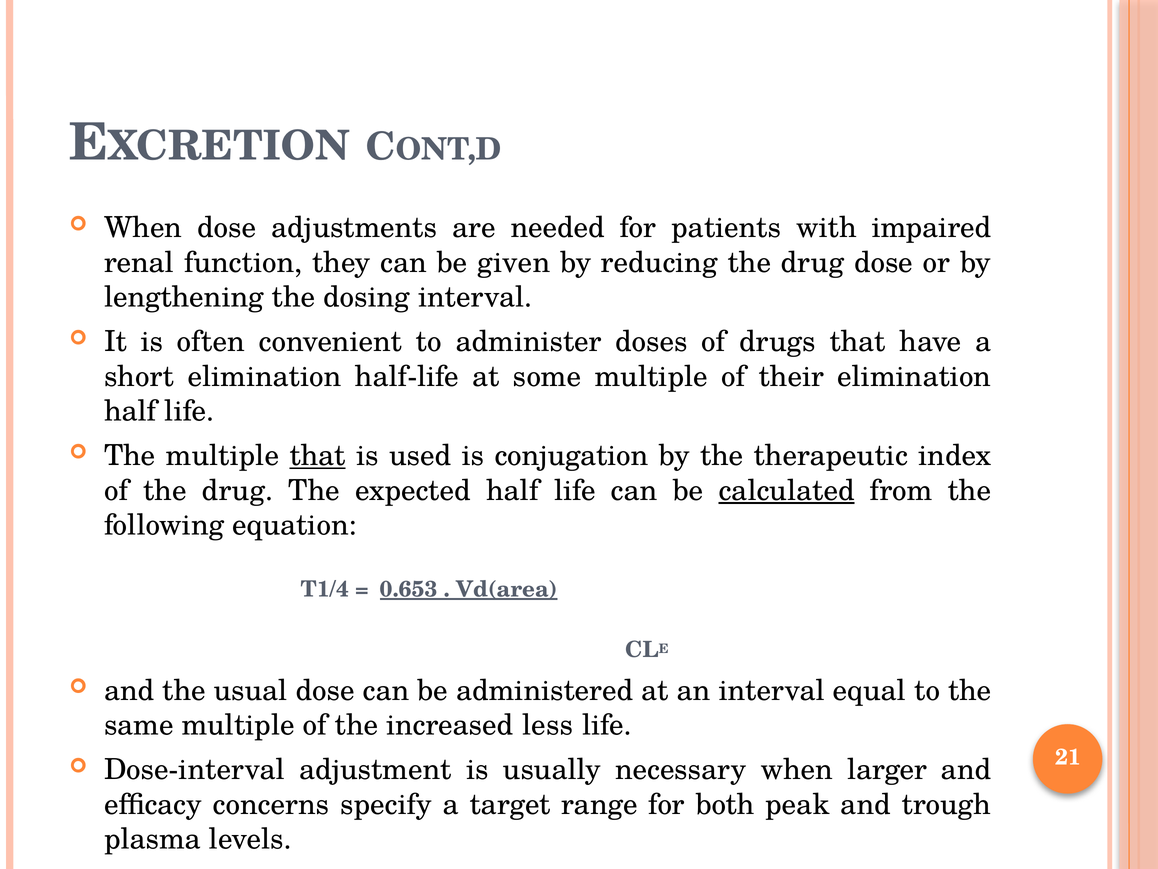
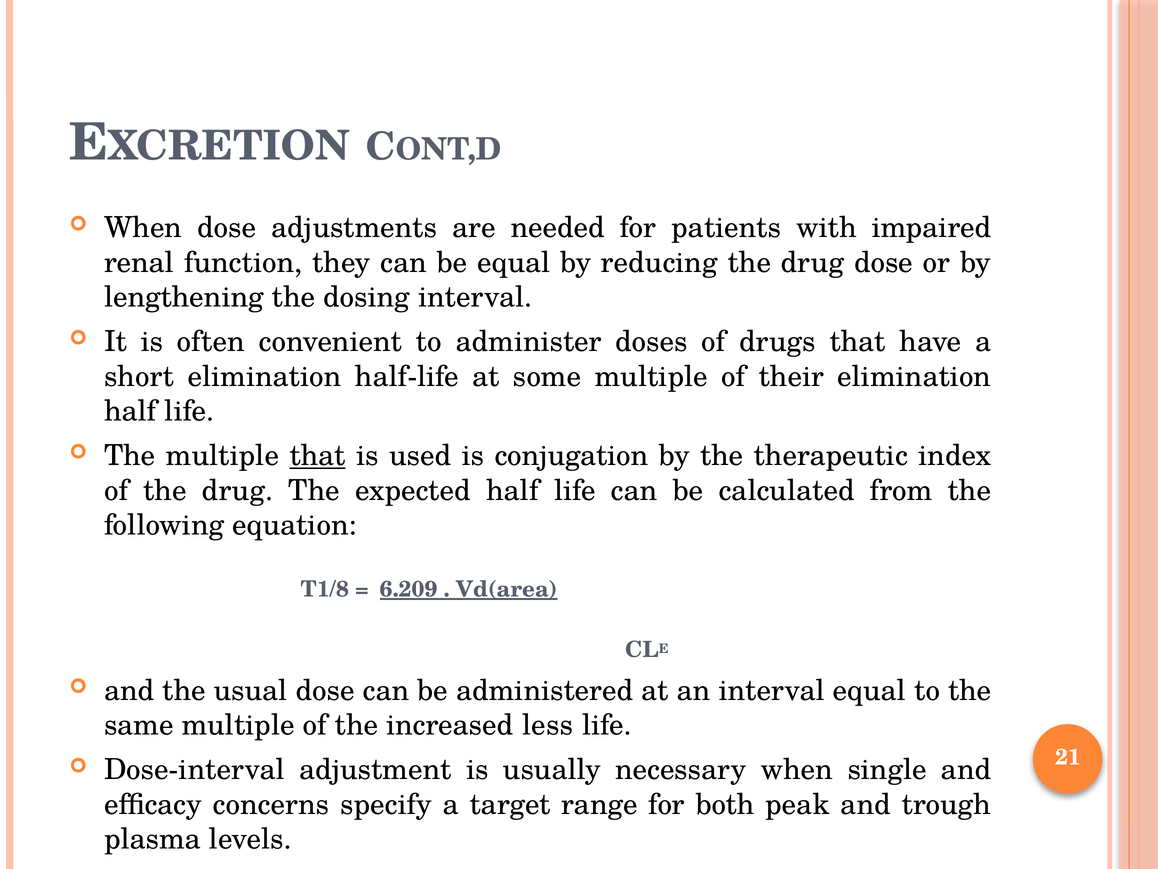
be given: given -> equal (514, 262)
calculated underline: present -> none (787, 490)
T1/4: T1/4 -> T1/8 (325, 589)
0.653: 0.653 -> 6.209 (409, 589)
larger: larger -> single (887, 769)
